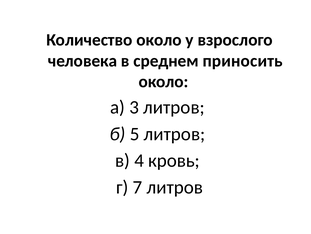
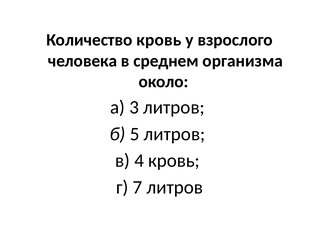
Количество около: около -> кровь (159, 40)
приносить: приносить -> организма (243, 61)
